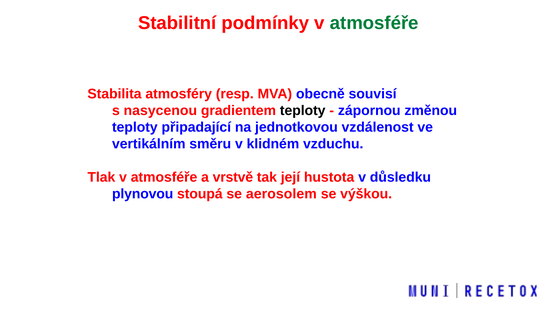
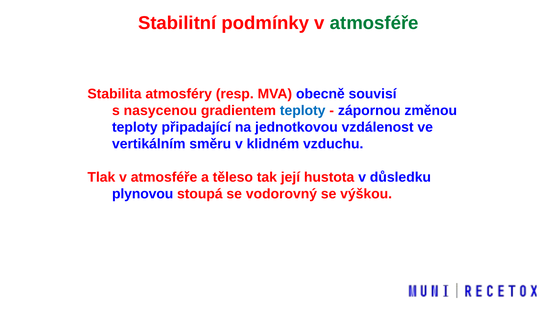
teploty colour: black -> blue (303, 111)
vrstvě: vrstvě -> těleso (233, 178)
aerosolem: aerosolem -> vodorovný (281, 194)
